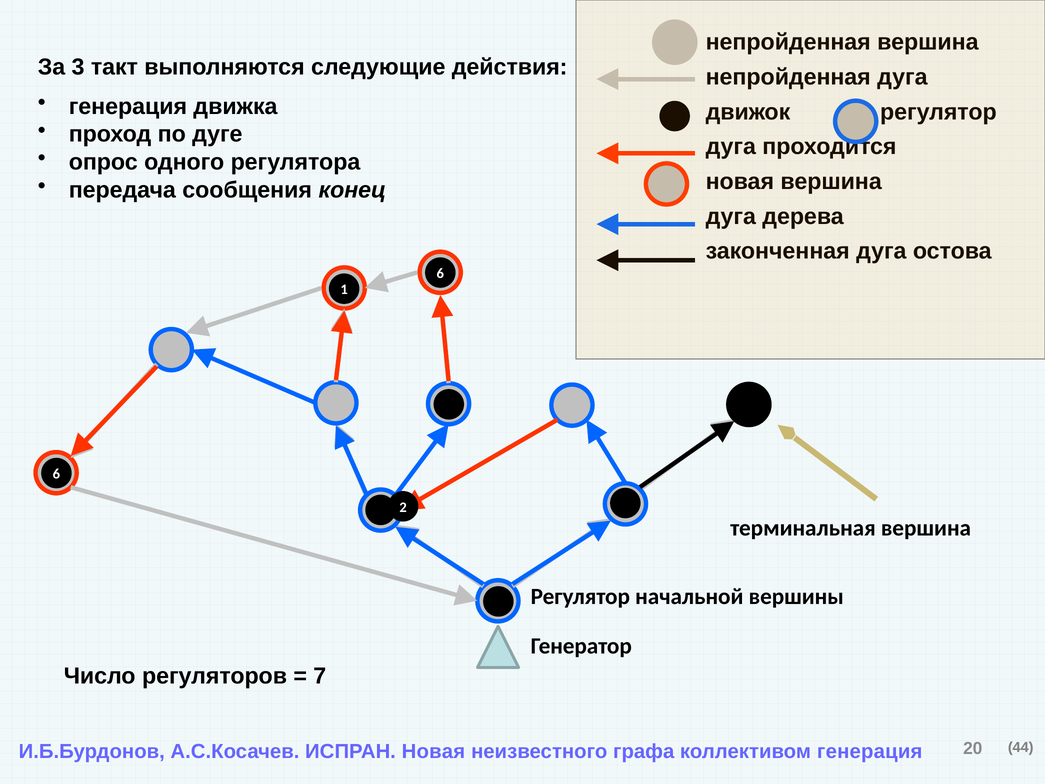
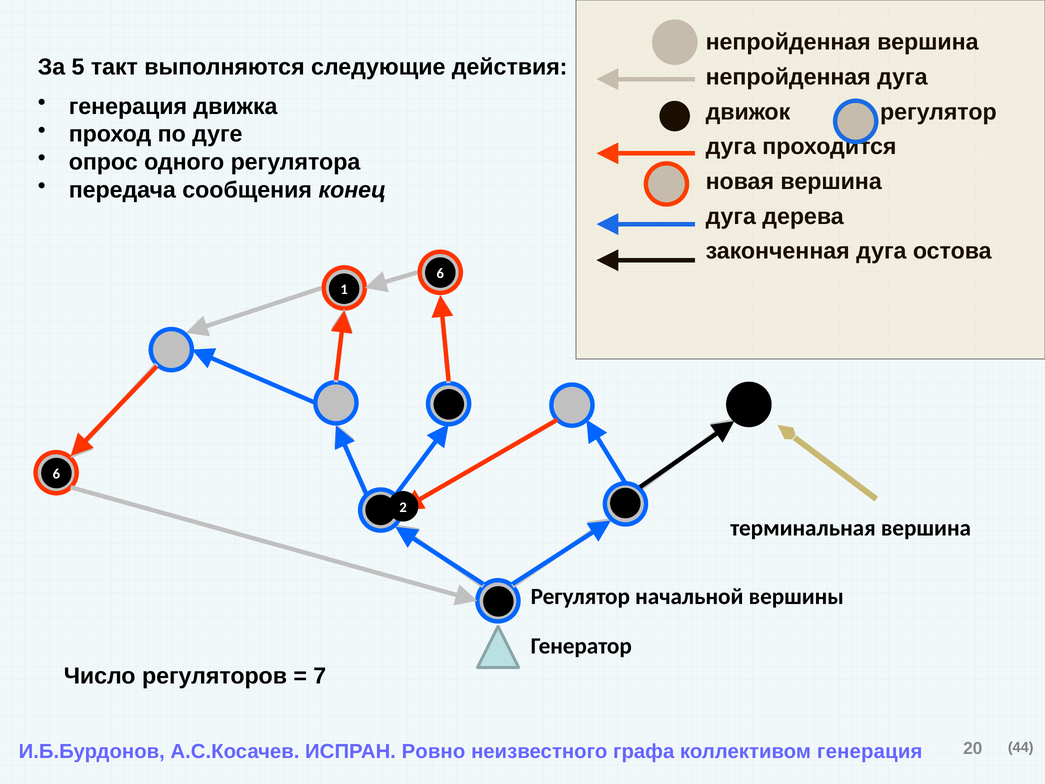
3: 3 -> 5 (78, 67)
ИСПРАН Новая: Новая -> Ровно (433, 751)
